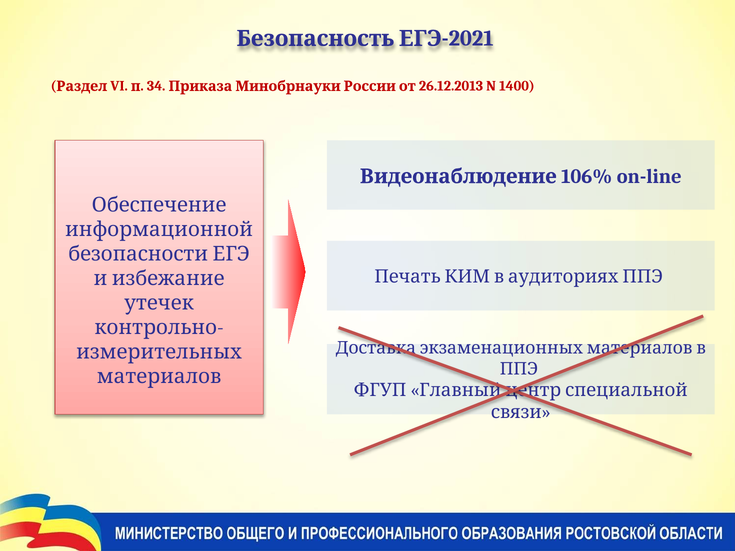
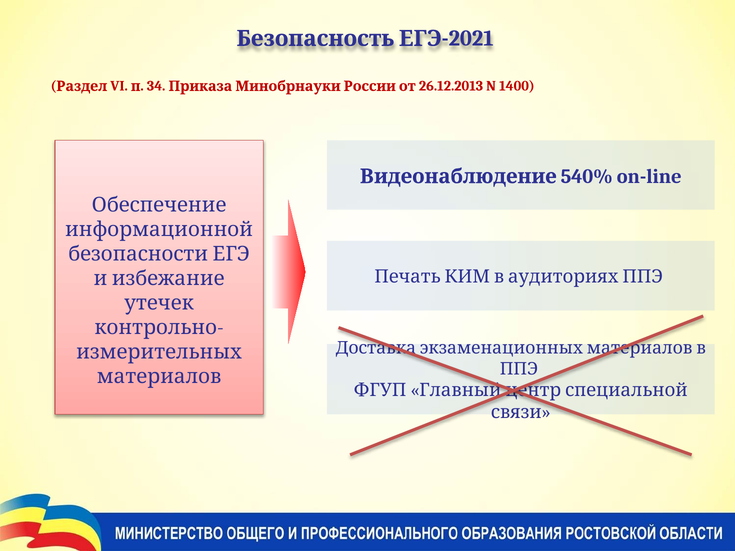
106%: 106% -> 540% (587, 176)
